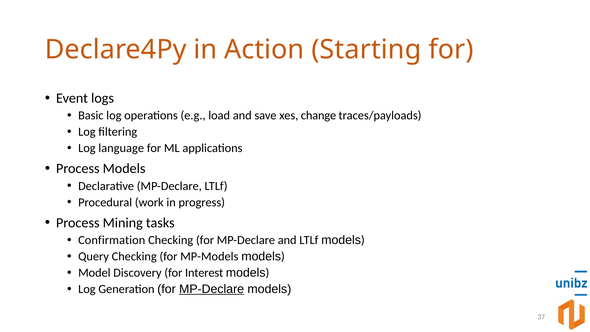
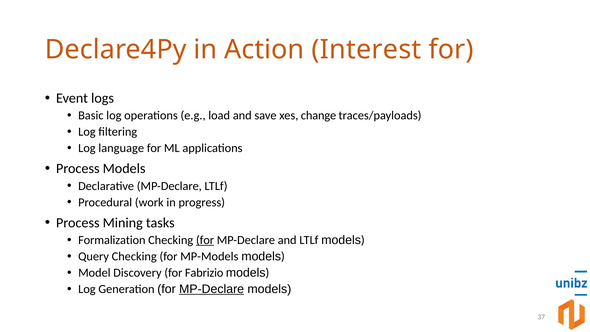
Starting: Starting -> Interest (366, 50)
Confirmation: Confirmation -> Formalization (112, 240)
for underline: none -> present (205, 240)
Interest: Interest -> Fabrizio (204, 273)
